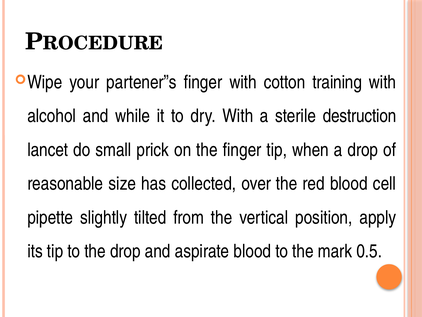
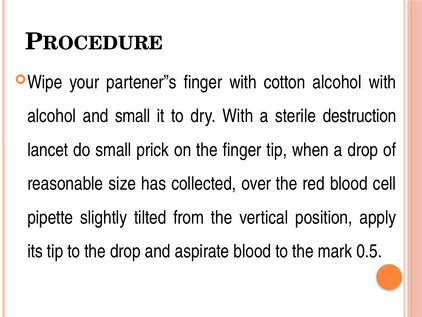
cotton training: training -> alcohol (337, 82)
and while: while -> small (133, 116)
